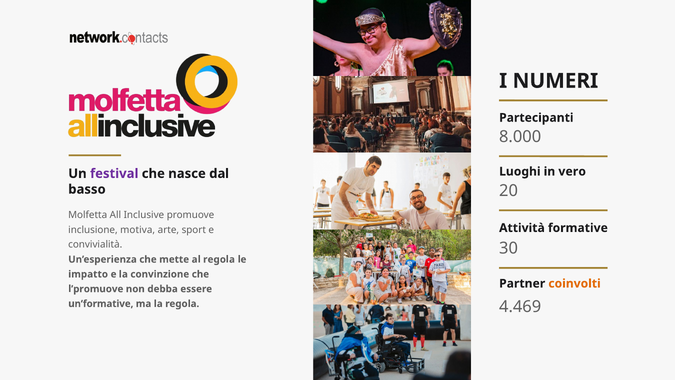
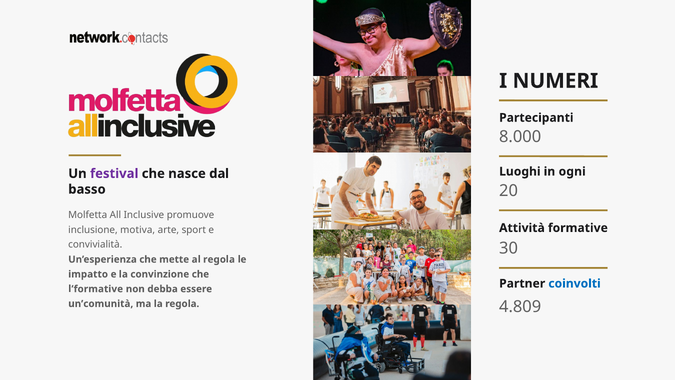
vero: vero -> ogni (572, 171)
coinvolti colour: orange -> blue (575, 283)
l’promuove: l’promuove -> l’formative (96, 289)
un’formative: un’formative -> un’comunità (101, 304)
4.469: 4.469 -> 4.809 (520, 306)
